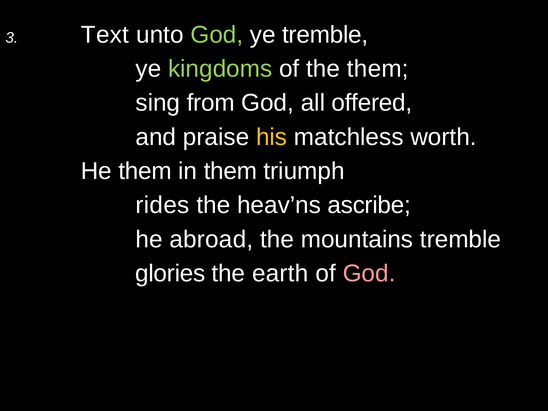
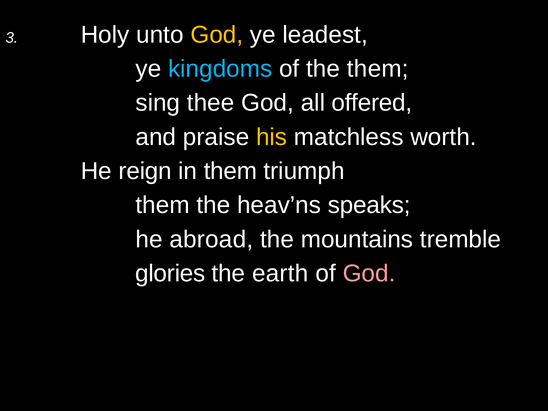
Text: Text -> Holy (105, 35)
God colour: light green -> yellow (217, 35)
ye tremble: tremble -> leadest (325, 35)
kingdoms colour: light green -> light blue (220, 69)
from: from -> thee (211, 103)
He them: them -> reign (145, 171)
rides: rides -> them (163, 205)
ascribe: ascribe -> speaks (369, 205)
